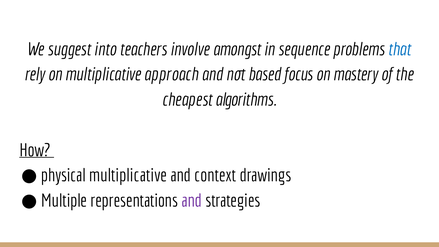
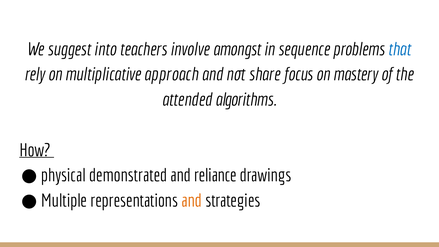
based: based -> share (265, 75)
cheapest: cheapest -> attended (187, 100)
multiplicative: multiplicative -> demonstrated (128, 176)
context: context -> reliance (215, 176)
and colour: purple -> orange (192, 201)
